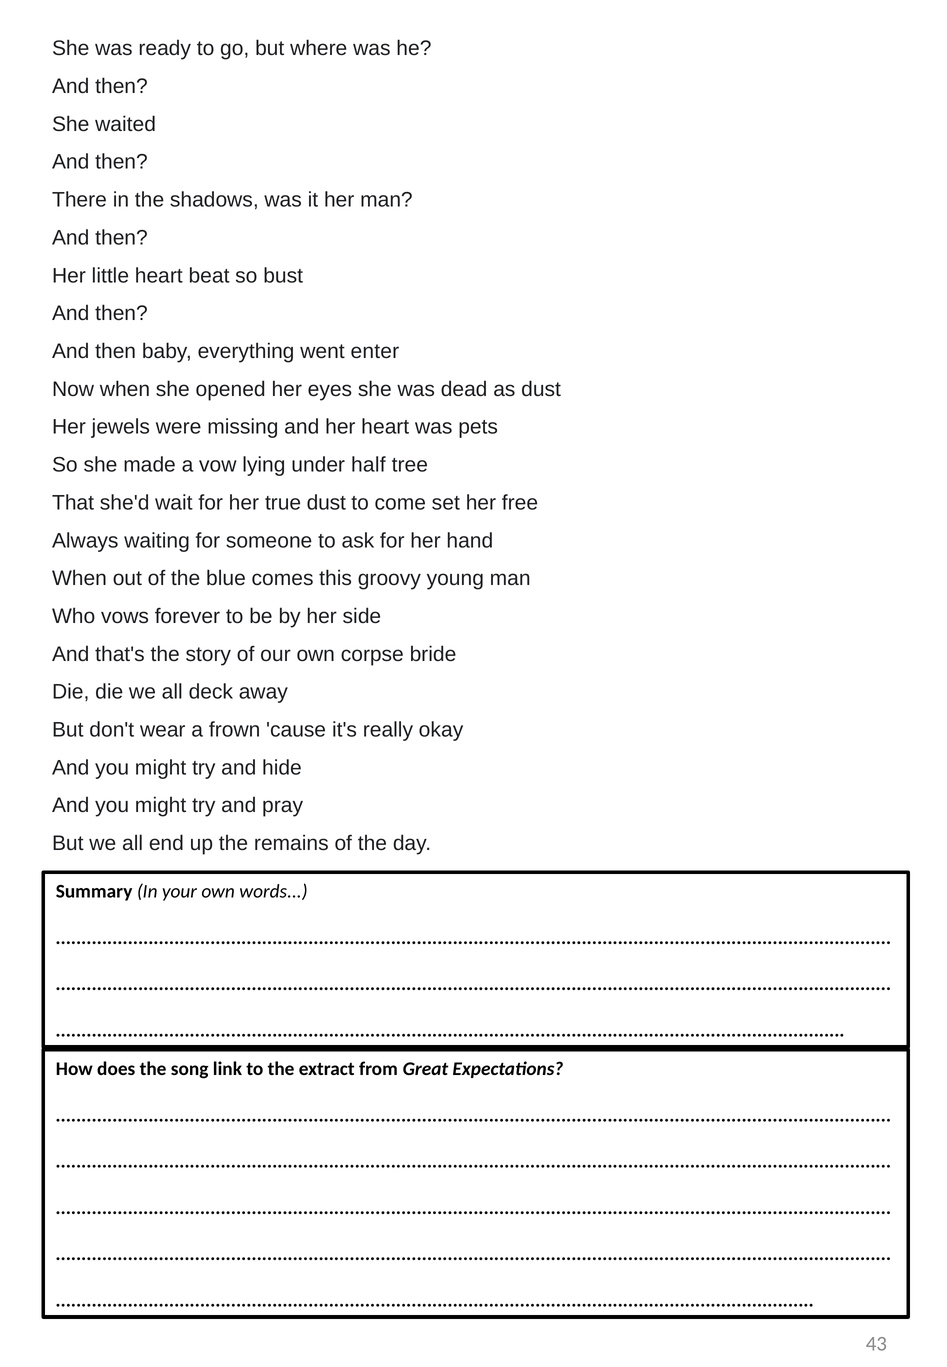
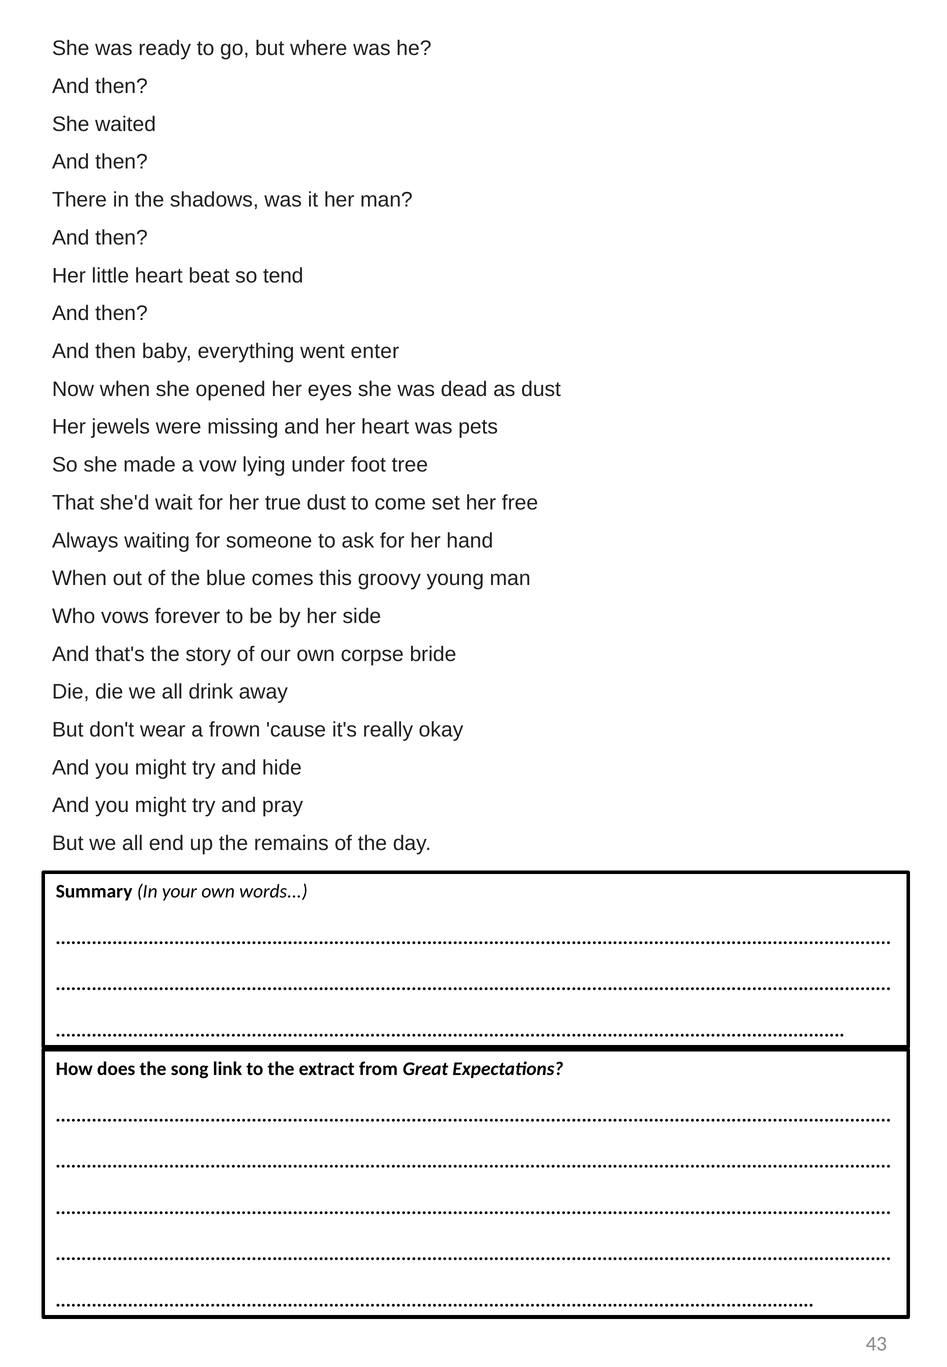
bust: bust -> tend (283, 276)
half: half -> foot (368, 465)
deck: deck -> drink (211, 692)
